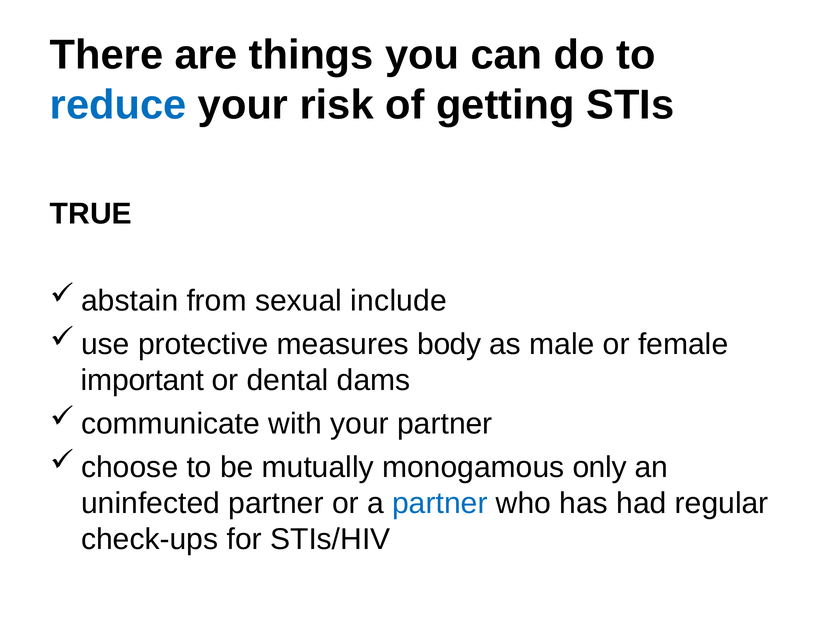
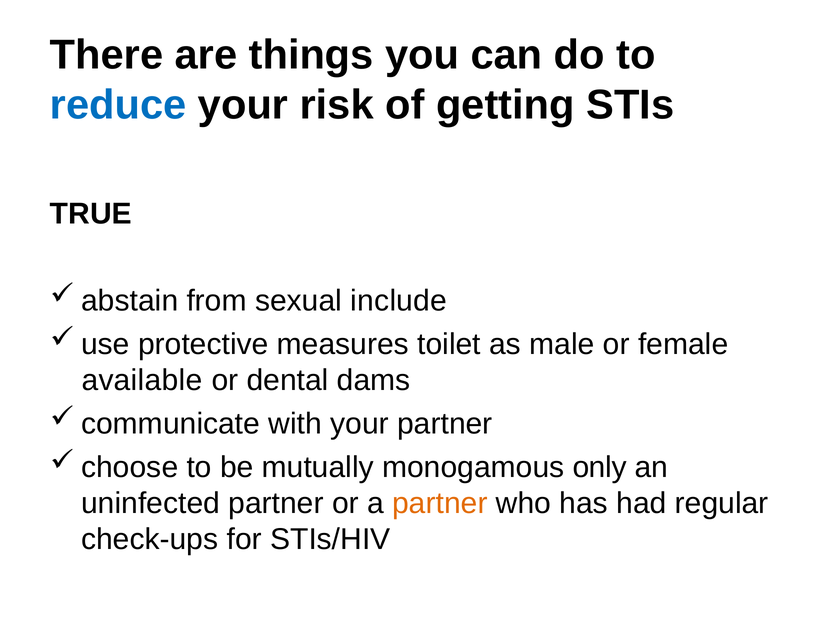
body: body -> toilet (449, 344)
important: important -> available (142, 380)
partner colour: blue -> orange (440, 503)
